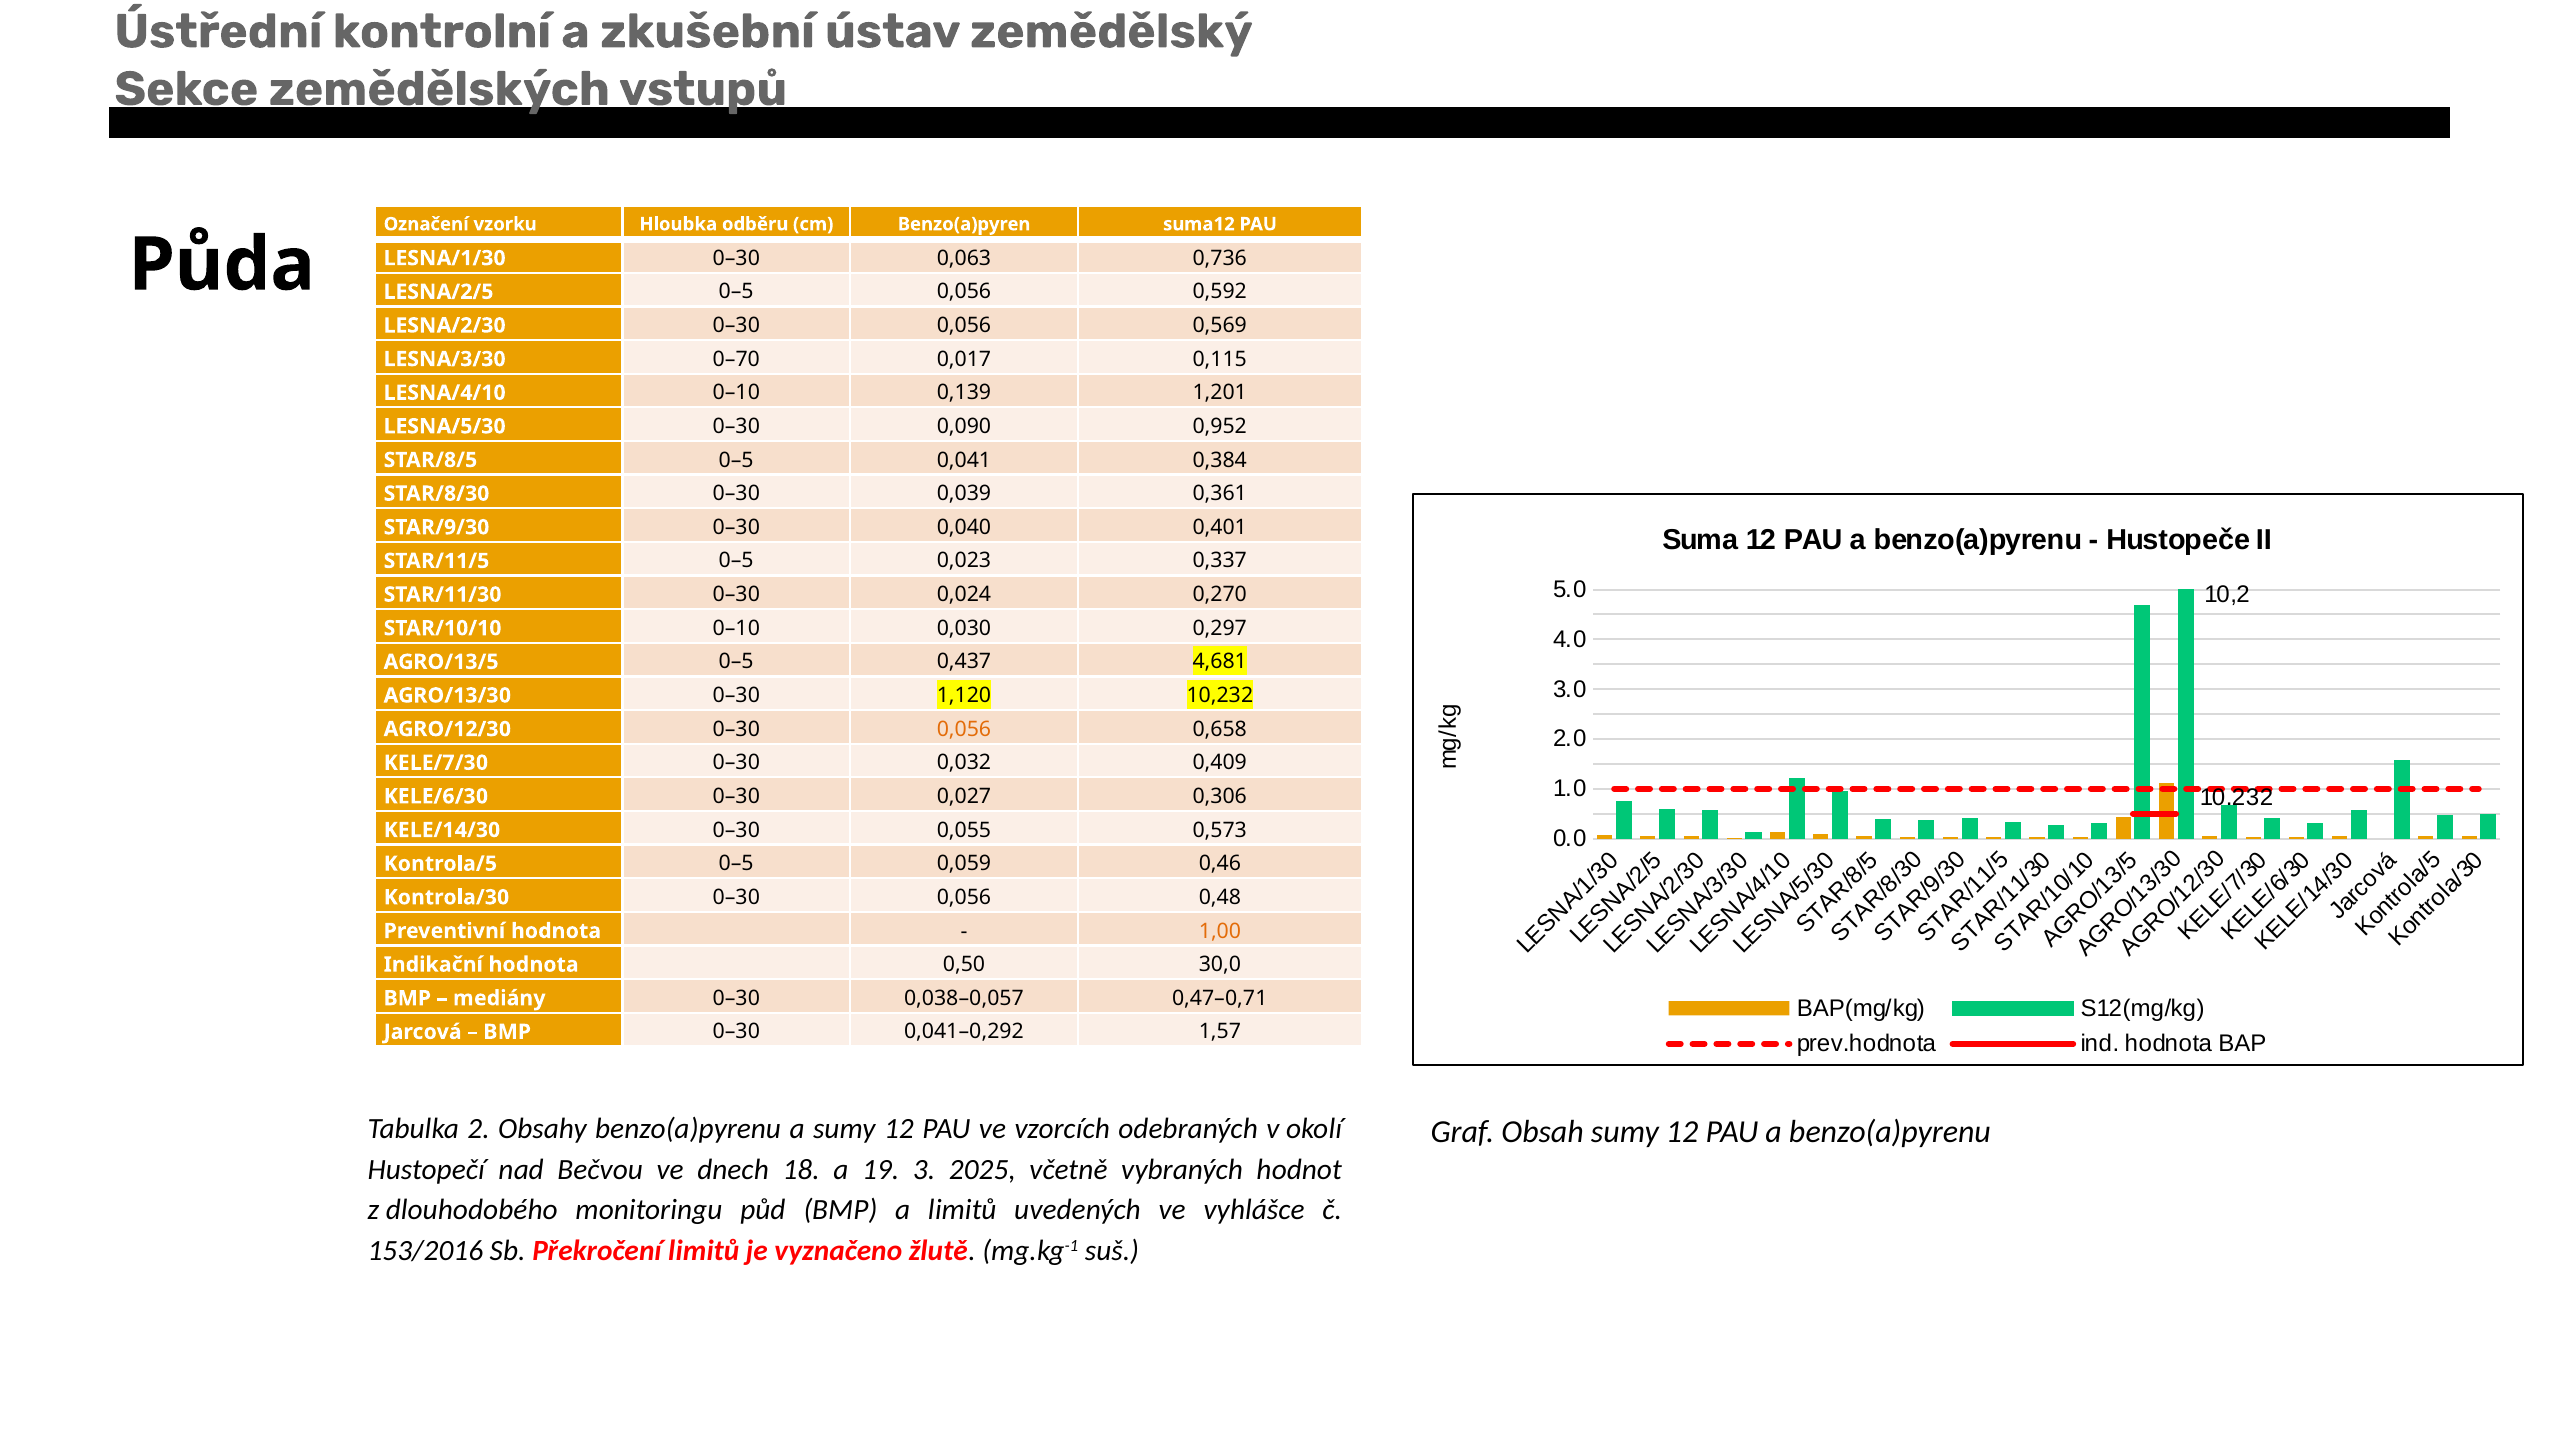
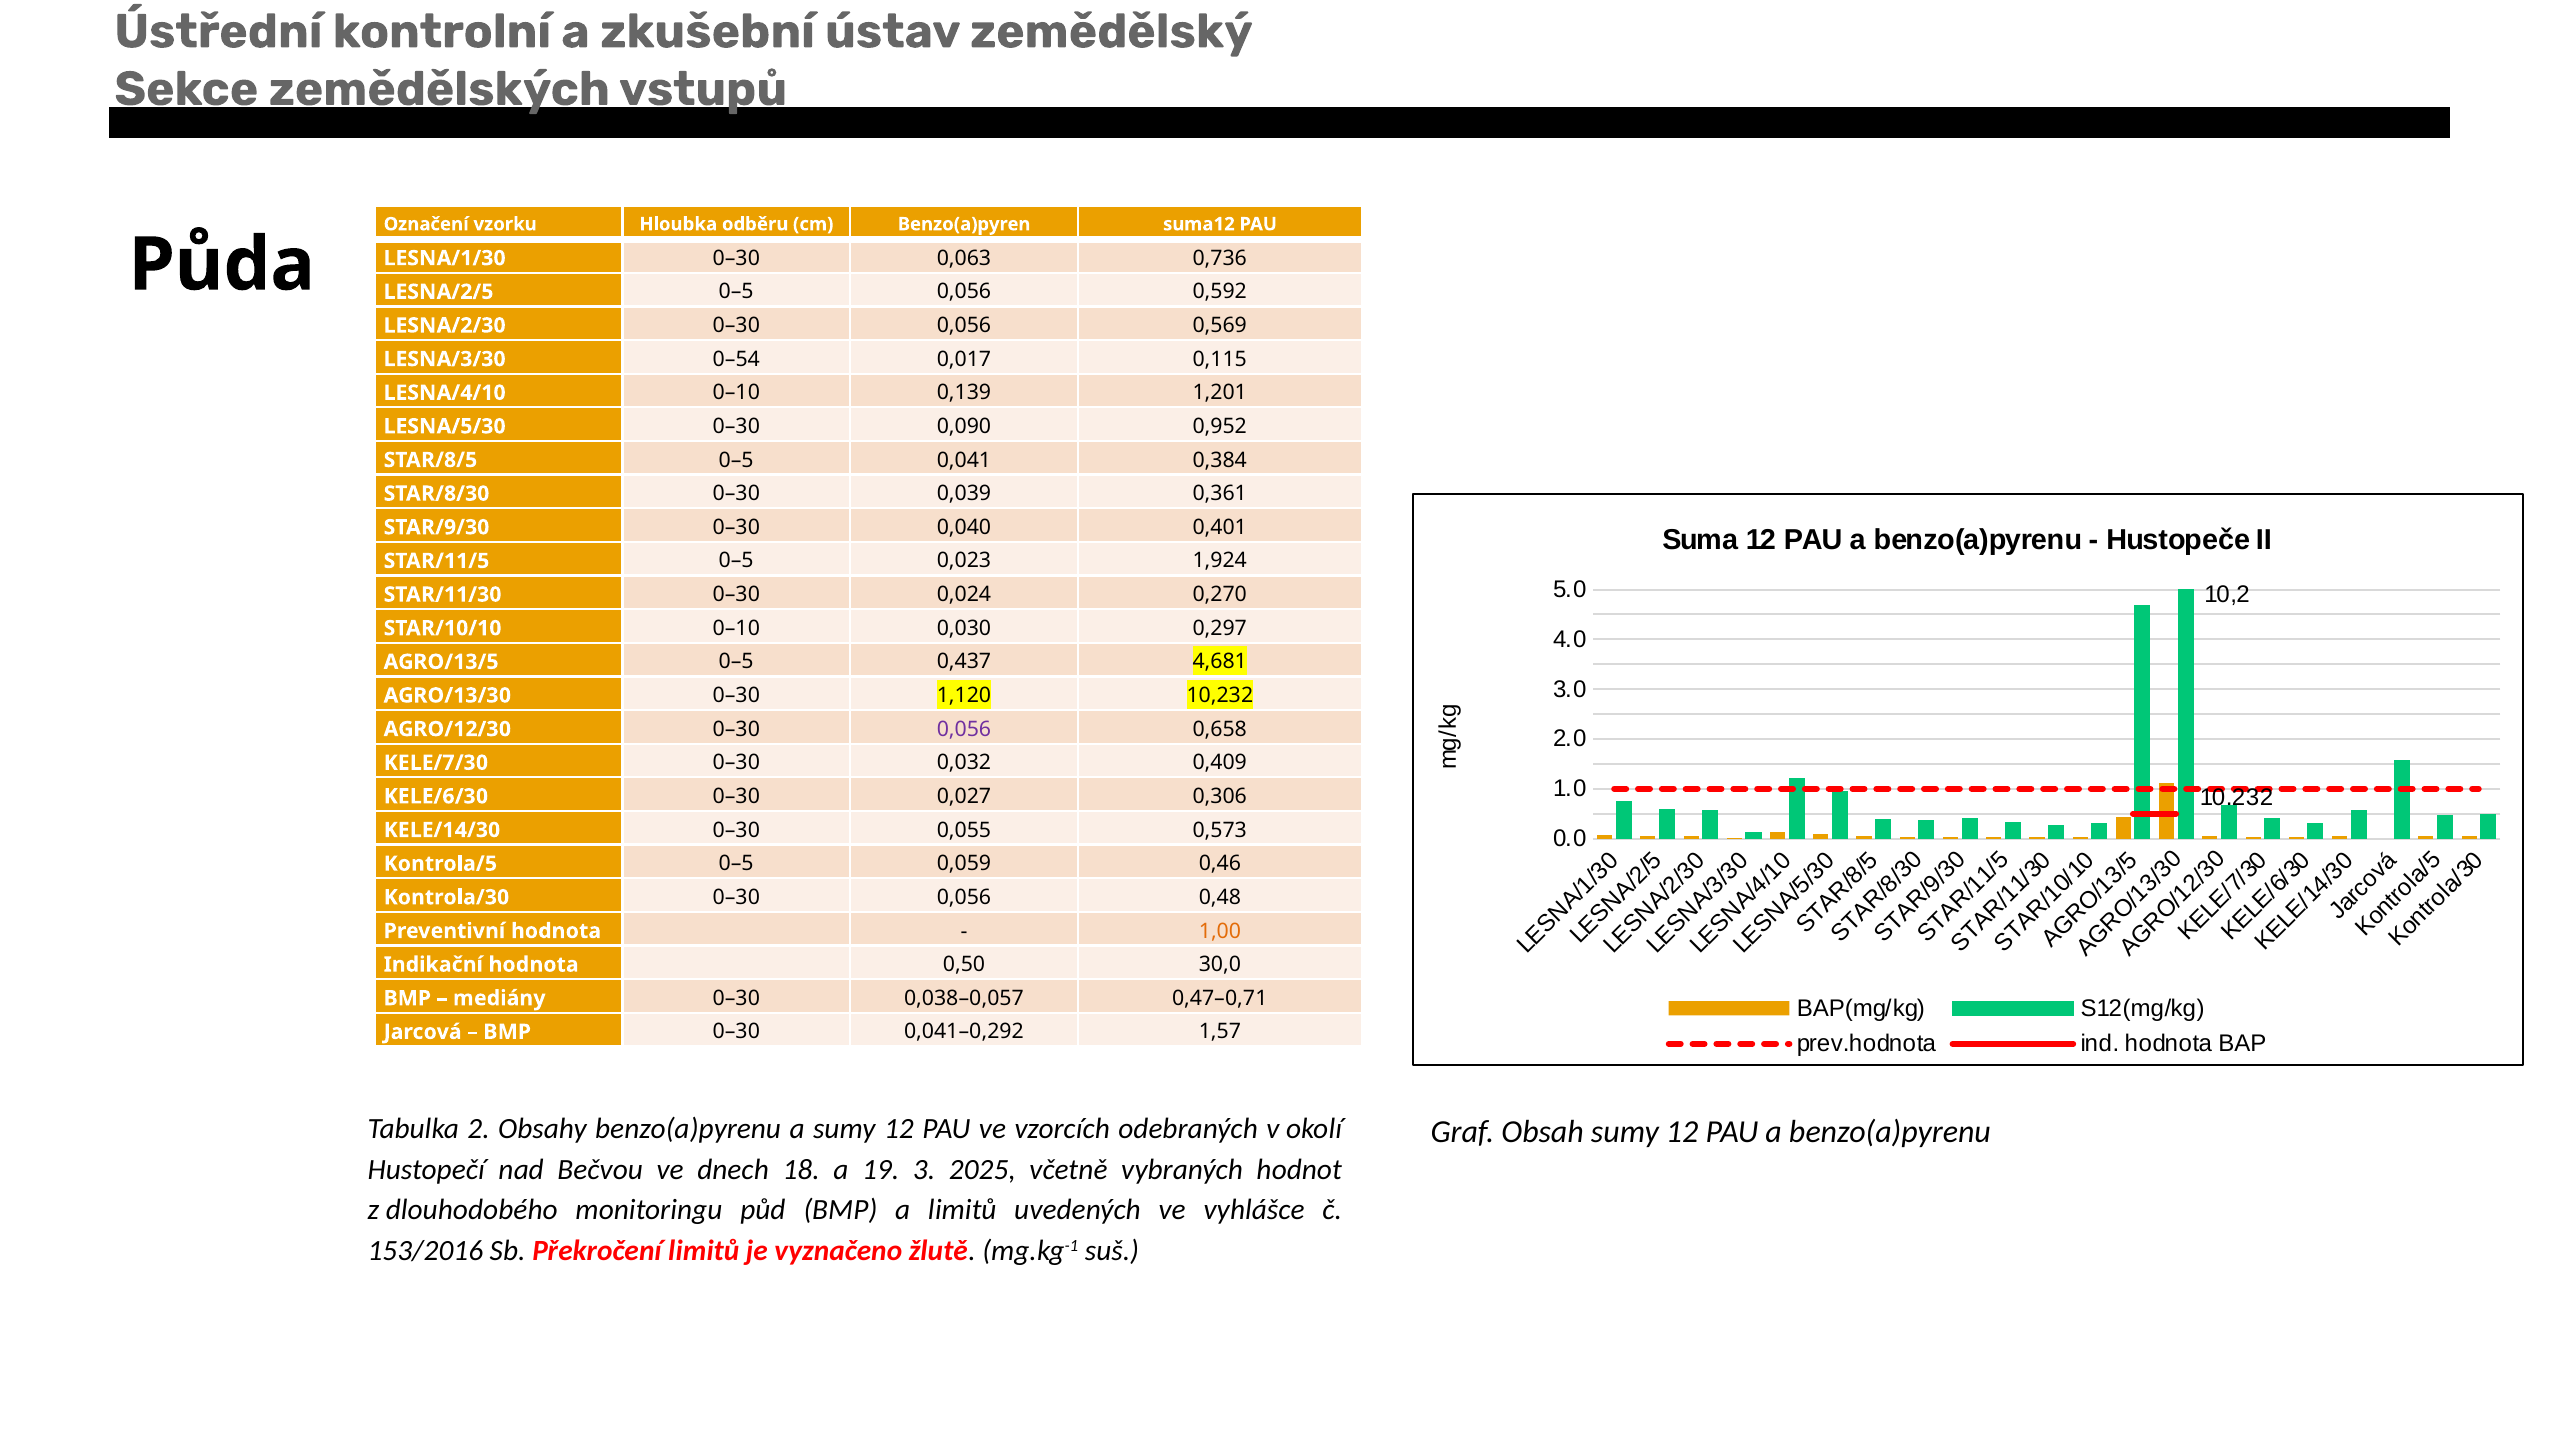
0–70: 0–70 -> 0–54 (736, 359)
0,337: 0,337 -> 1,924 (1220, 561)
0,056 colour: orange -> purple (964, 729)
